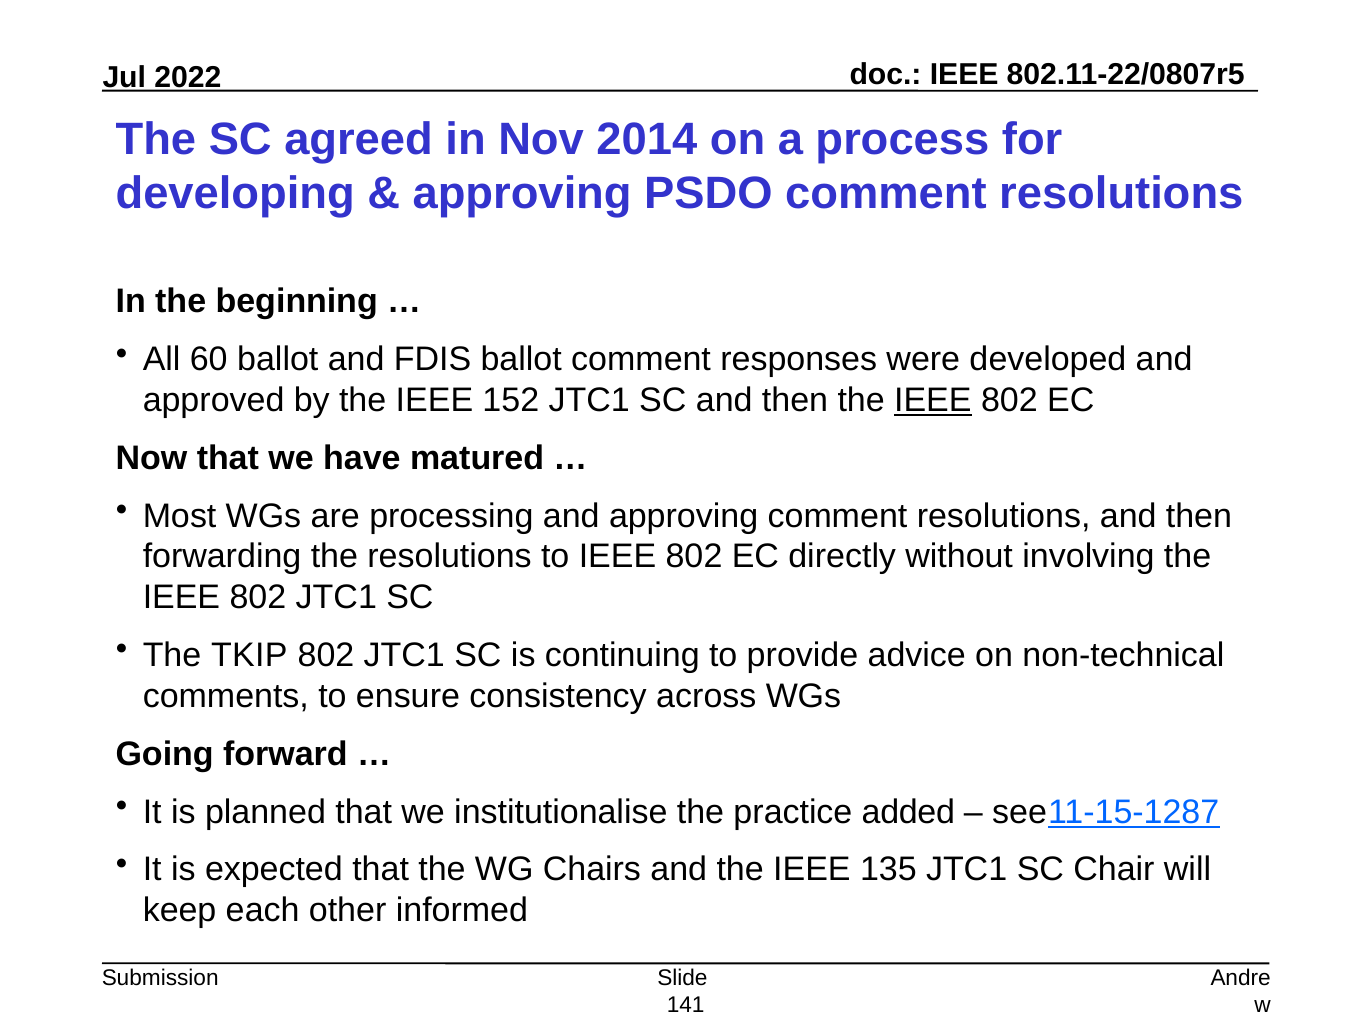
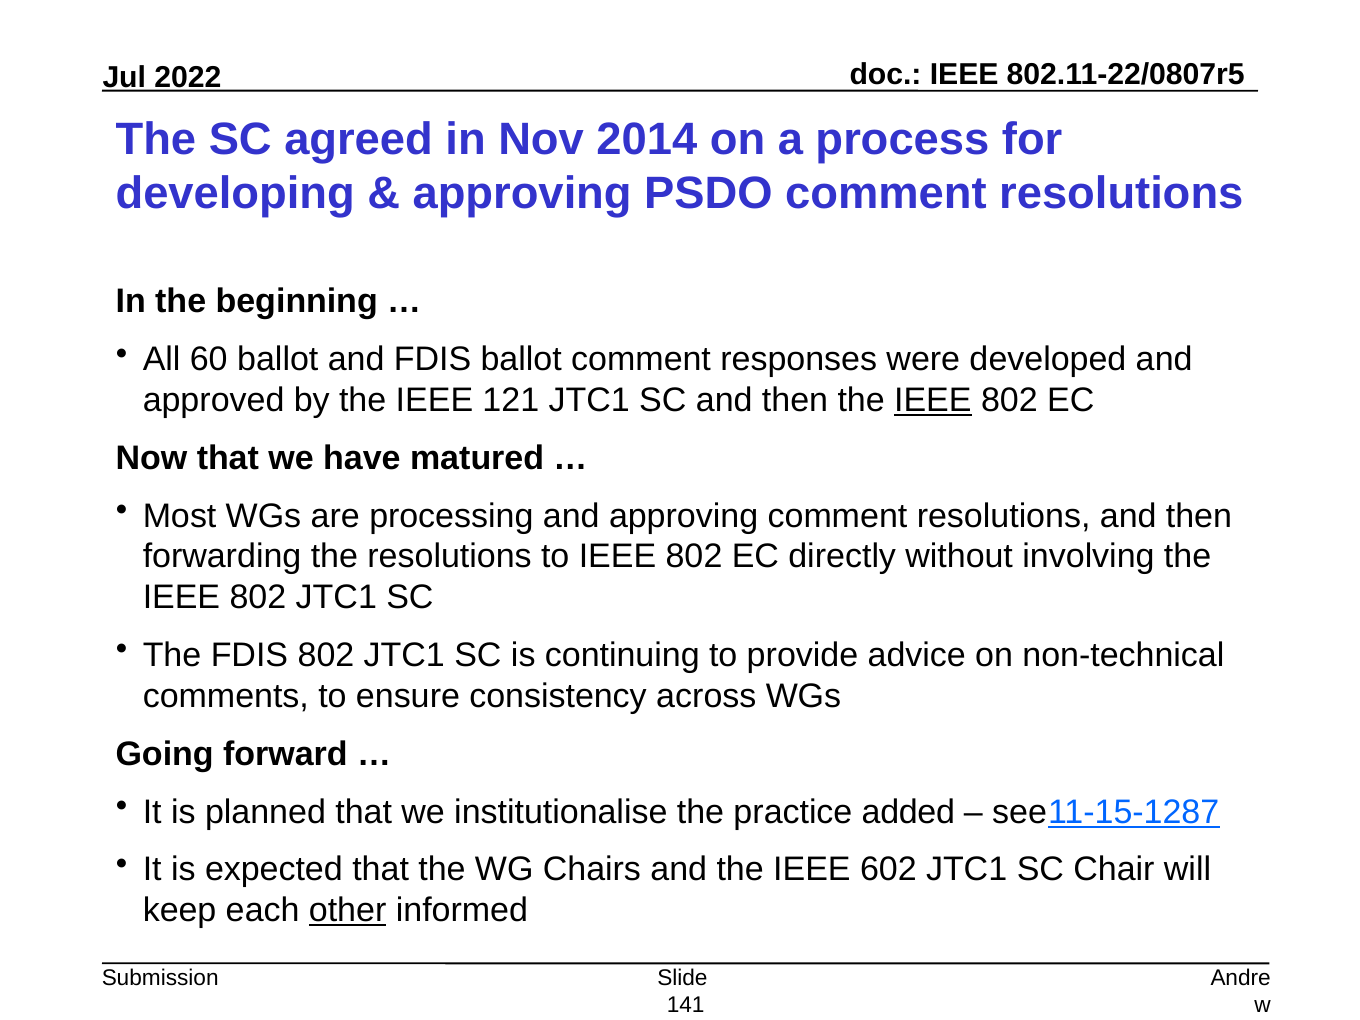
152: 152 -> 121 (511, 400)
The TKIP: TKIP -> FDIS (249, 655)
135: 135 -> 602 (888, 870)
other underline: none -> present (348, 910)
